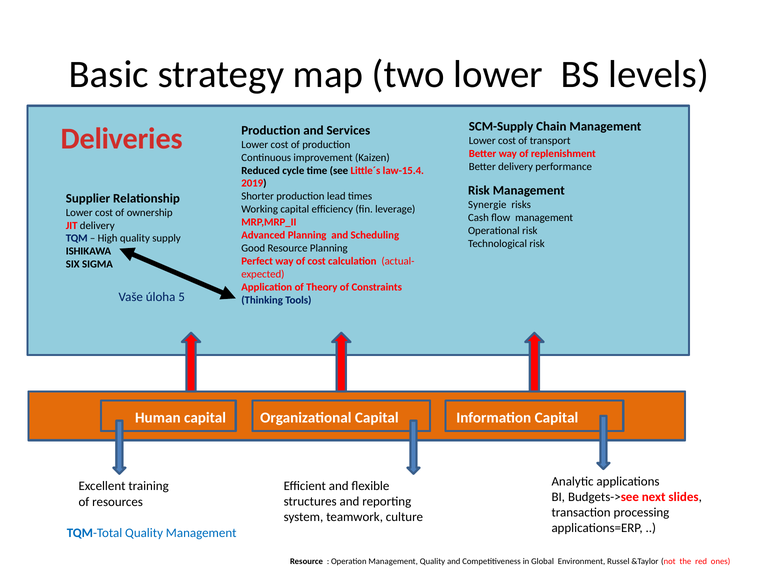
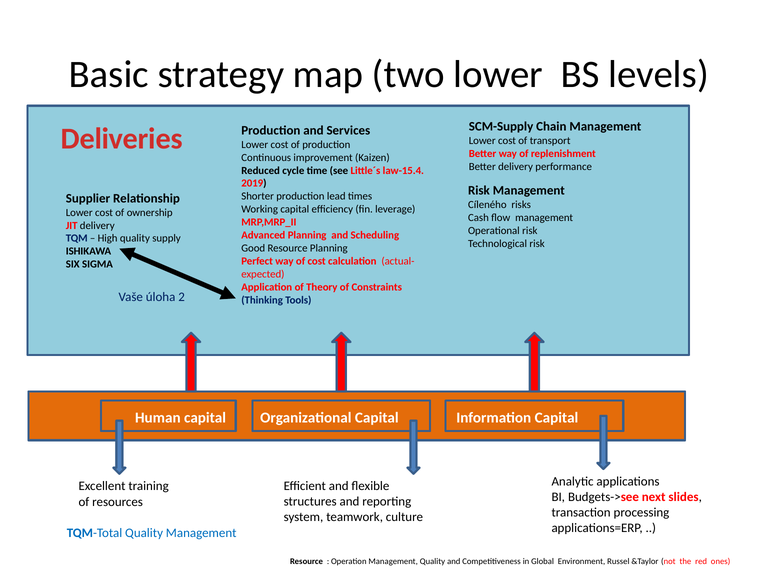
Synergie: Synergie -> Cíleného (487, 205)
5: 5 -> 2 (182, 297)
